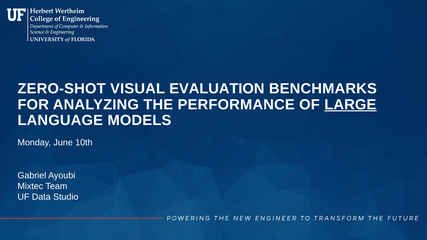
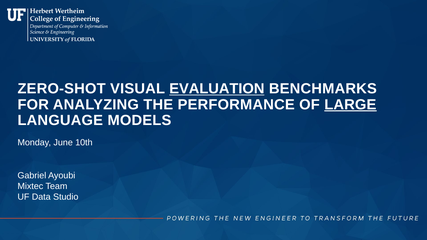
EVALUATION underline: none -> present (217, 89)
